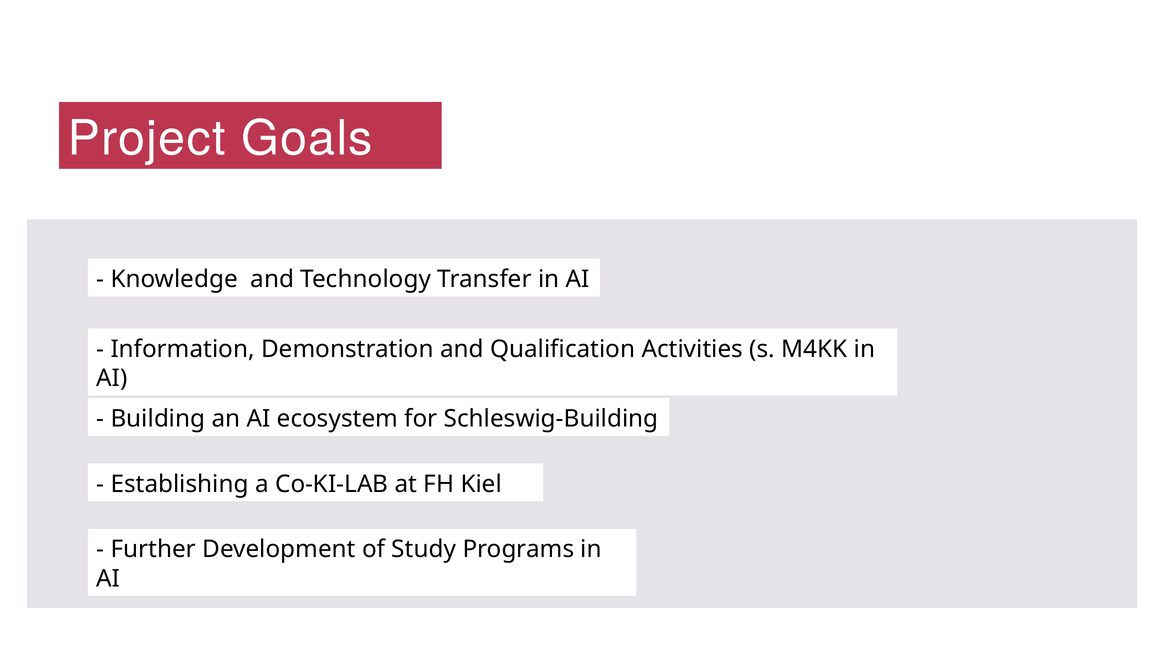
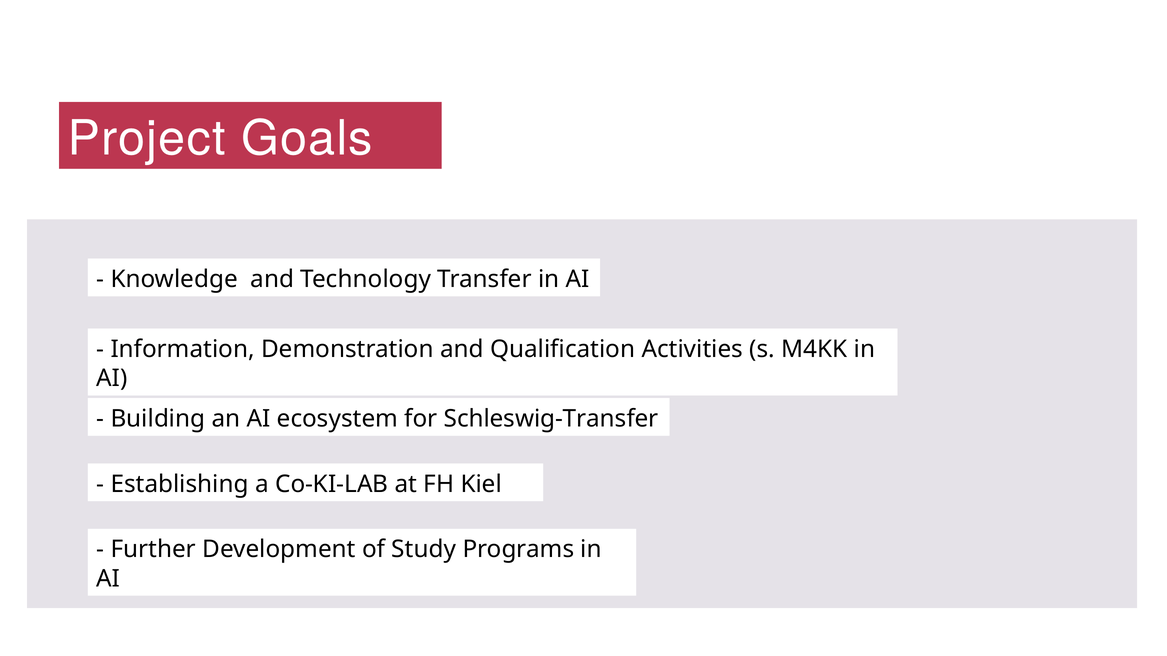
Schleswig-Building: Schleswig-Building -> Schleswig-Transfer (551, 419)
